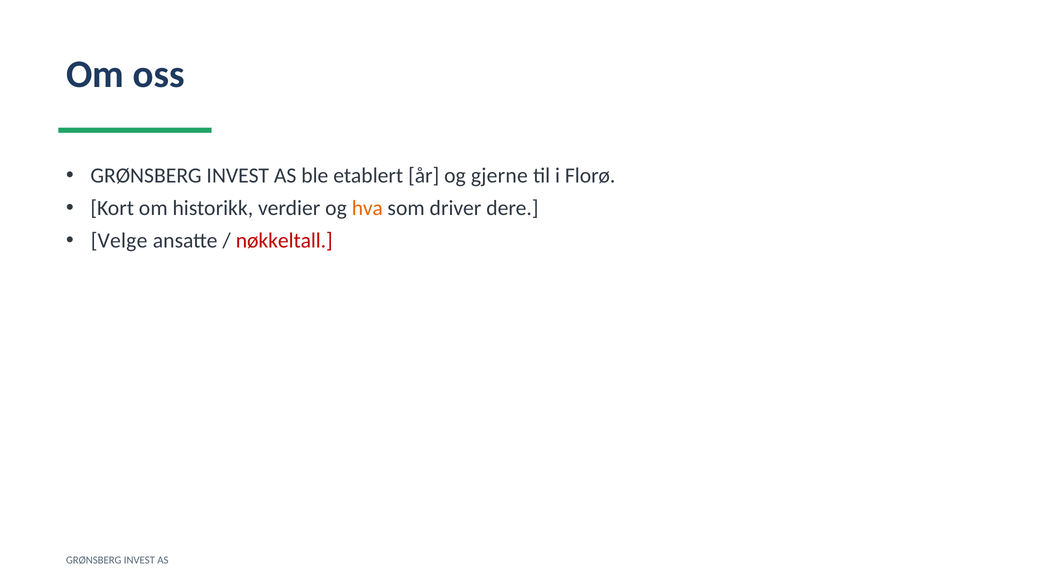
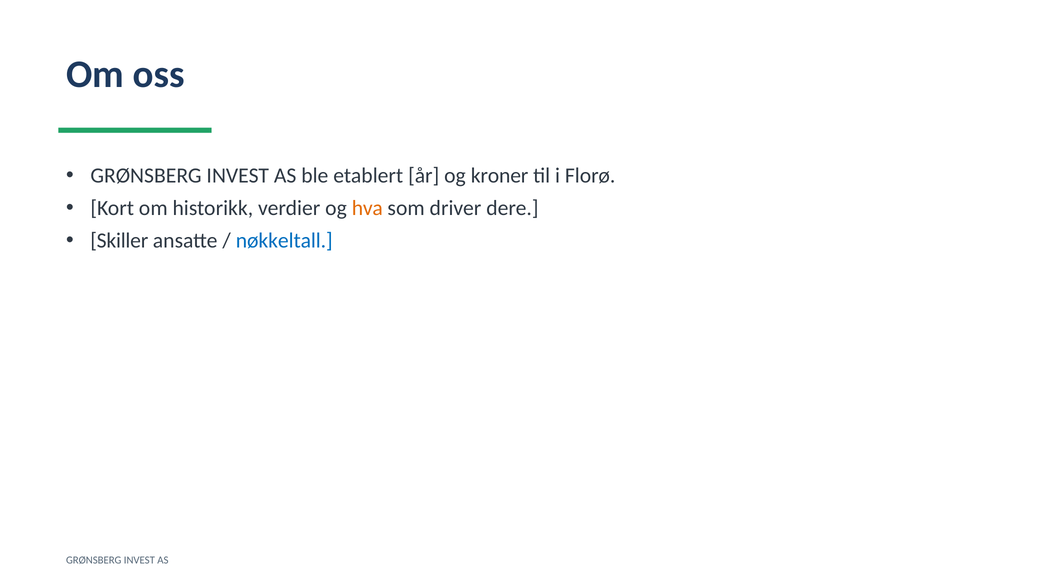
gjerne: gjerne -> kroner (500, 176)
Velge: Velge -> Skiller (119, 241)
nøkkeltall colour: red -> blue (284, 241)
